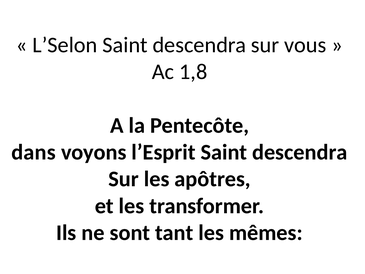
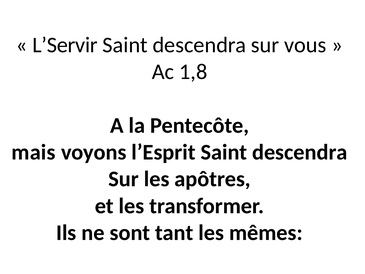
L’Selon: L’Selon -> L’Servir (65, 45)
dans: dans -> mais (33, 152)
